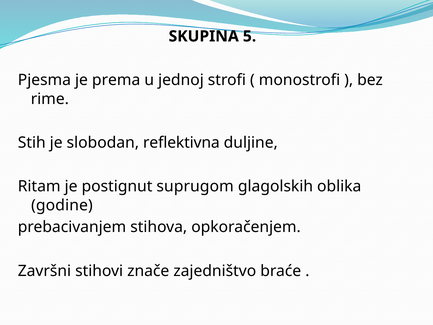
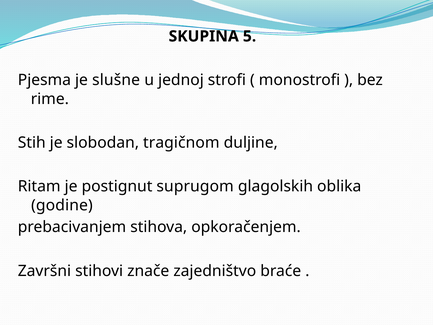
prema: prema -> slušne (116, 80)
reflektivna: reflektivna -> tragičnom (181, 143)
